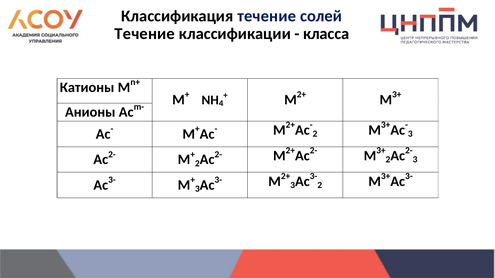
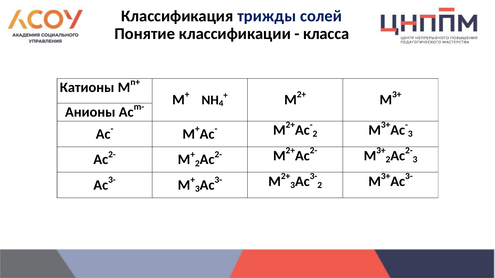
Классификация течение: течение -> трижды (267, 16)
Течение: Течение -> Понятие (145, 34)
